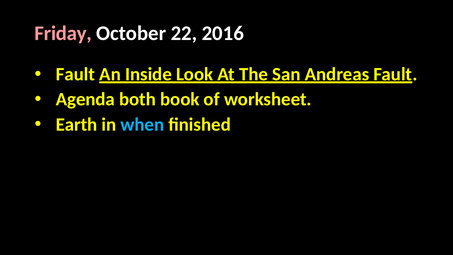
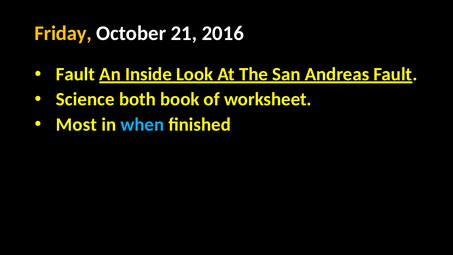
Friday colour: pink -> yellow (63, 33)
22: 22 -> 21 (184, 33)
Agenda: Agenda -> Science (85, 99)
Earth: Earth -> Most (76, 124)
